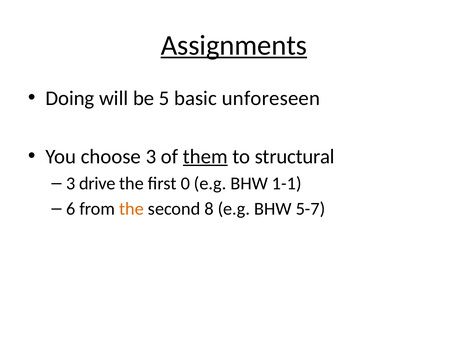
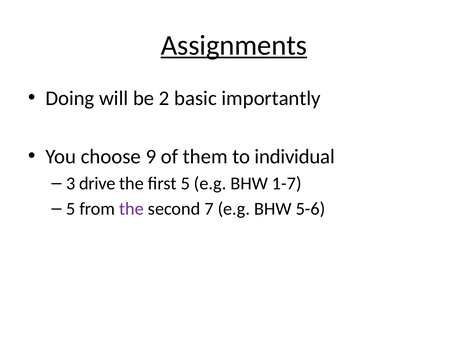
5: 5 -> 2 (164, 98)
unforeseen: unforeseen -> importantly (271, 98)
choose 3: 3 -> 9 (151, 156)
them underline: present -> none (205, 156)
structural: structural -> individual (295, 156)
first 0: 0 -> 5 (185, 183)
1-1: 1-1 -> 1-7 (287, 183)
6: 6 -> 5 (71, 209)
the colour: orange -> purple (132, 209)
8: 8 -> 7 (209, 209)
5-7: 5-7 -> 5-6 (310, 209)
